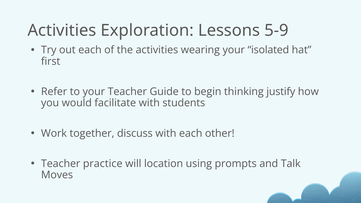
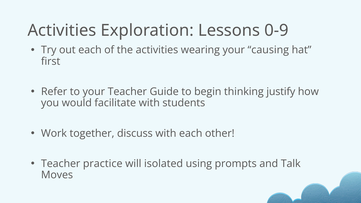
5-9: 5-9 -> 0-9 (276, 30)
isolated: isolated -> causing (268, 50)
location: location -> isolated (164, 164)
